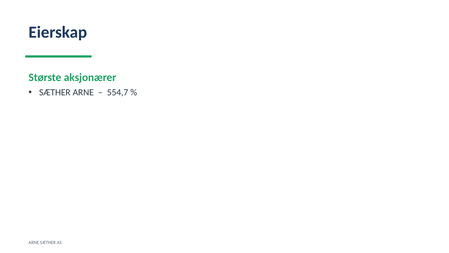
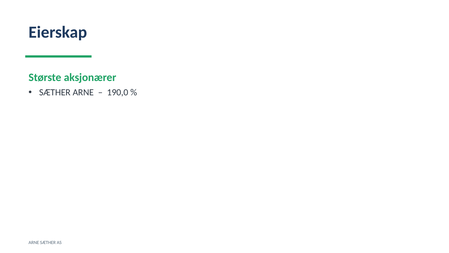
554,7: 554,7 -> 190,0 (118, 92)
